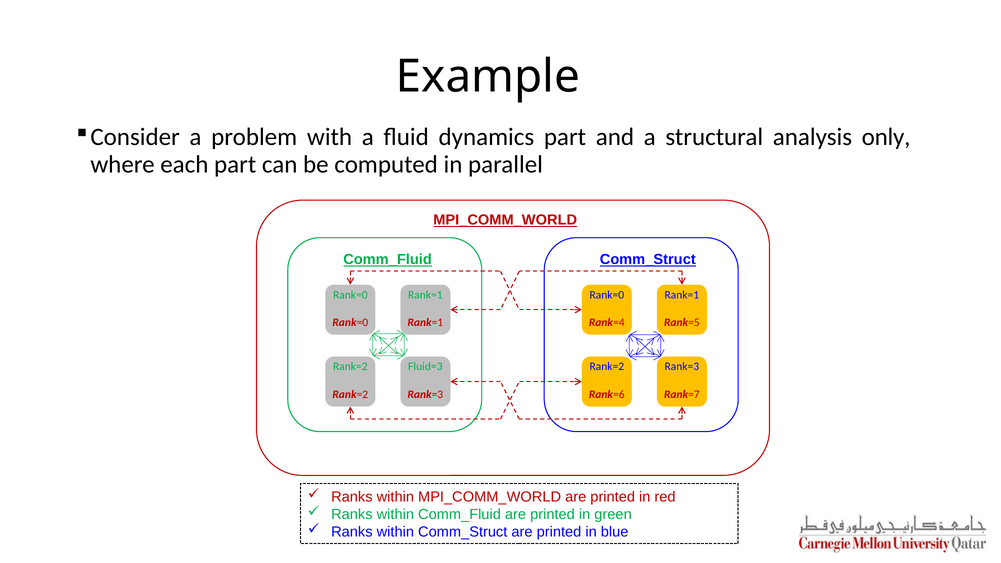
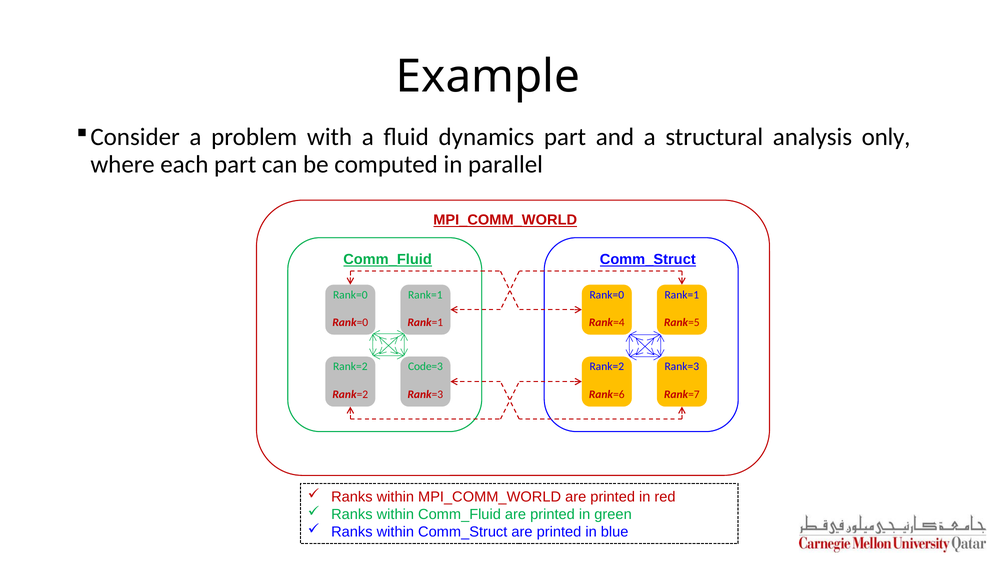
Fluid=3: Fluid=3 -> Code=3 (425, 367)
